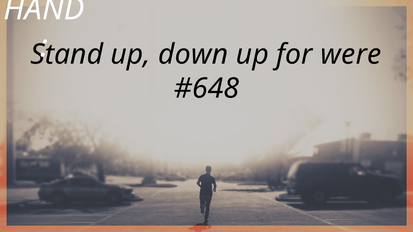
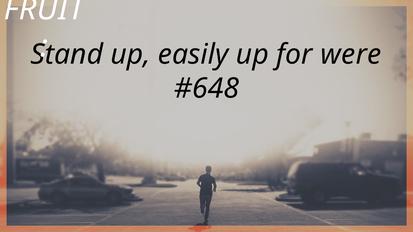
HAND: HAND -> FRUIT (44, 9)
down: down -> easily (193, 55)
